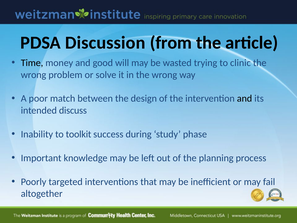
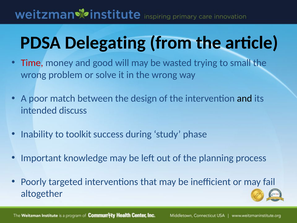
Discussion: Discussion -> Delegating (105, 43)
Time colour: black -> red (32, 63)
clinic: clinic -> small (240, 63)
